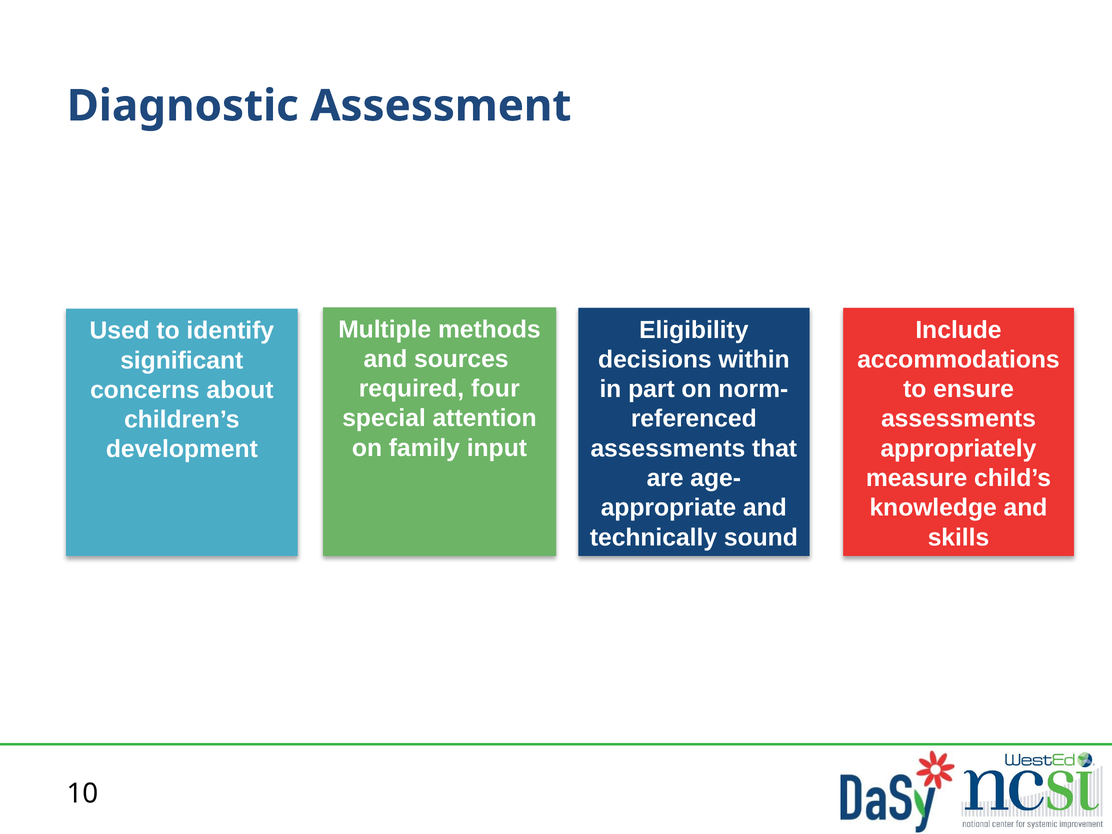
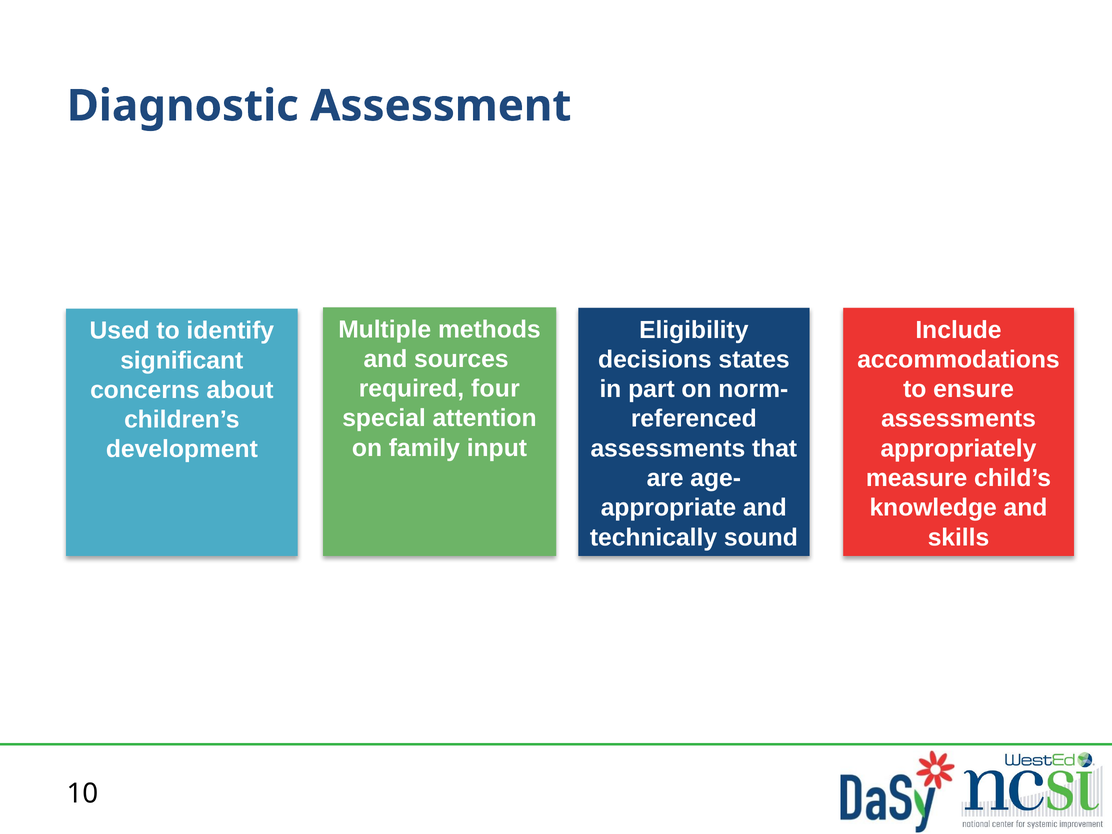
within: within -> states (754, 360)
